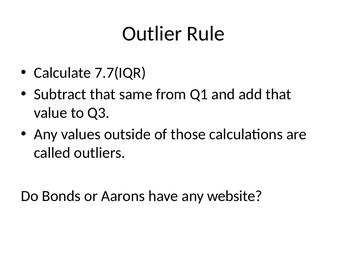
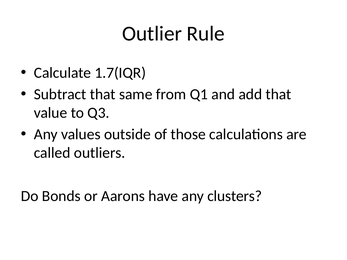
7.7(IQR: 7.7(IQR -> 1.7(IQR (120, 73)
website: website -> clusters (235, 196)
